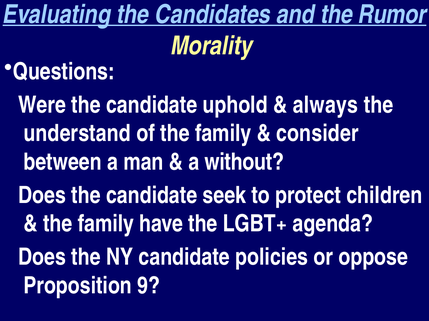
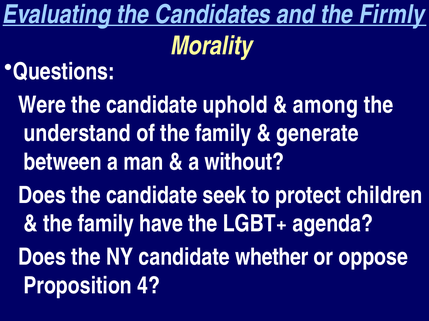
Rumor: Rumor -> Firmly (392, 15)
always: always -> among (325, 105)
consider: consider -> generate (317, 134)
policies: policies -> whether (272, 258)
9: 9 -> 4 (149, 286)
